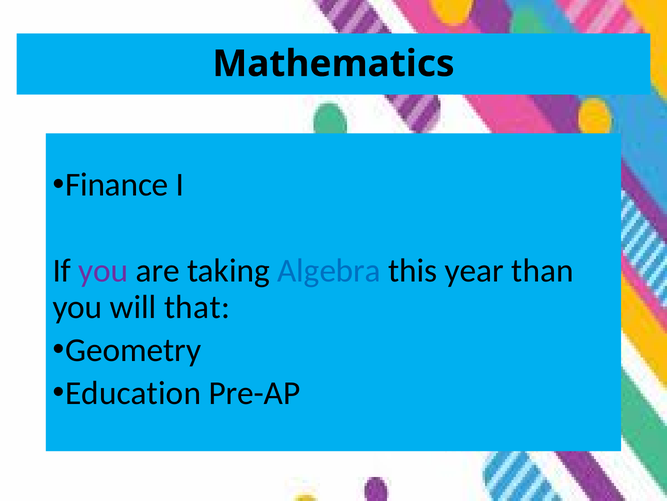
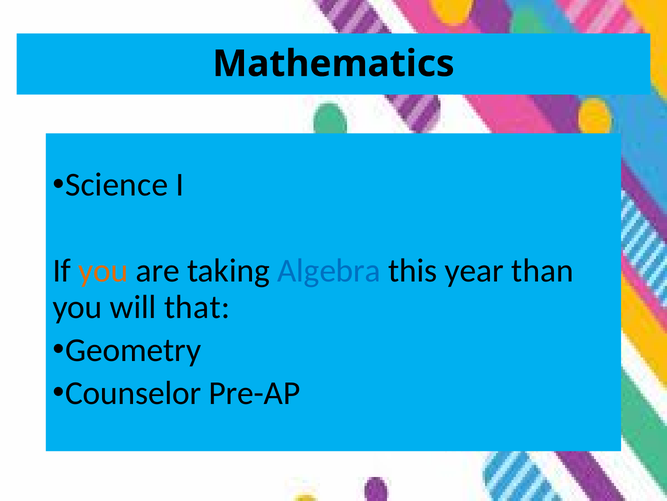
Finance: Finance -> Science (117, 185)
you colour: purple -> orange (103, 271)
Education: Education -> Counselor (133, 393)
